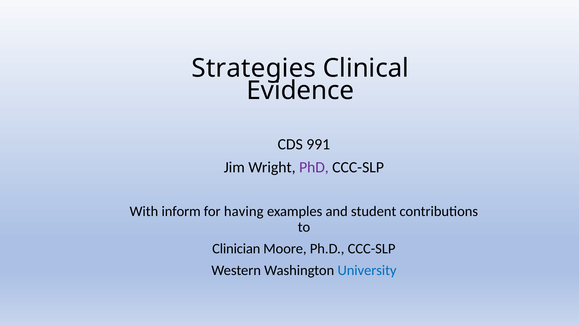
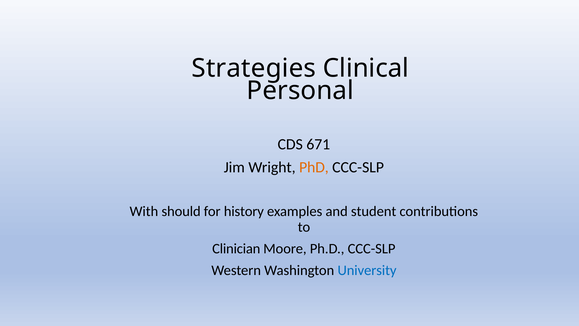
Evidence: Evidence -> Personal (300, 91)
991: 991 -> 671 (318, 144)
PhD colour: purple -> orange (314, 167)
inform: inform -> should (181, 211)
having: having -> history (244, 211)
